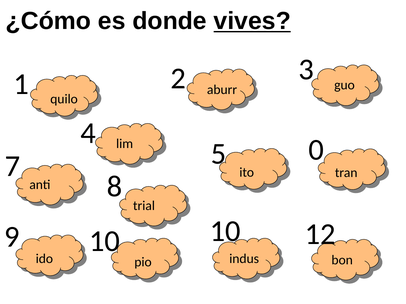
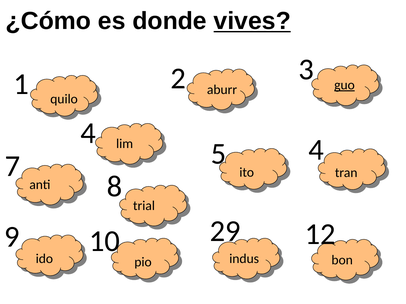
guo underline: none -> present (344, 85)
5 0: 0 -> 4 (316, 150)
10 10: 10 -> 29 (225, 232)
